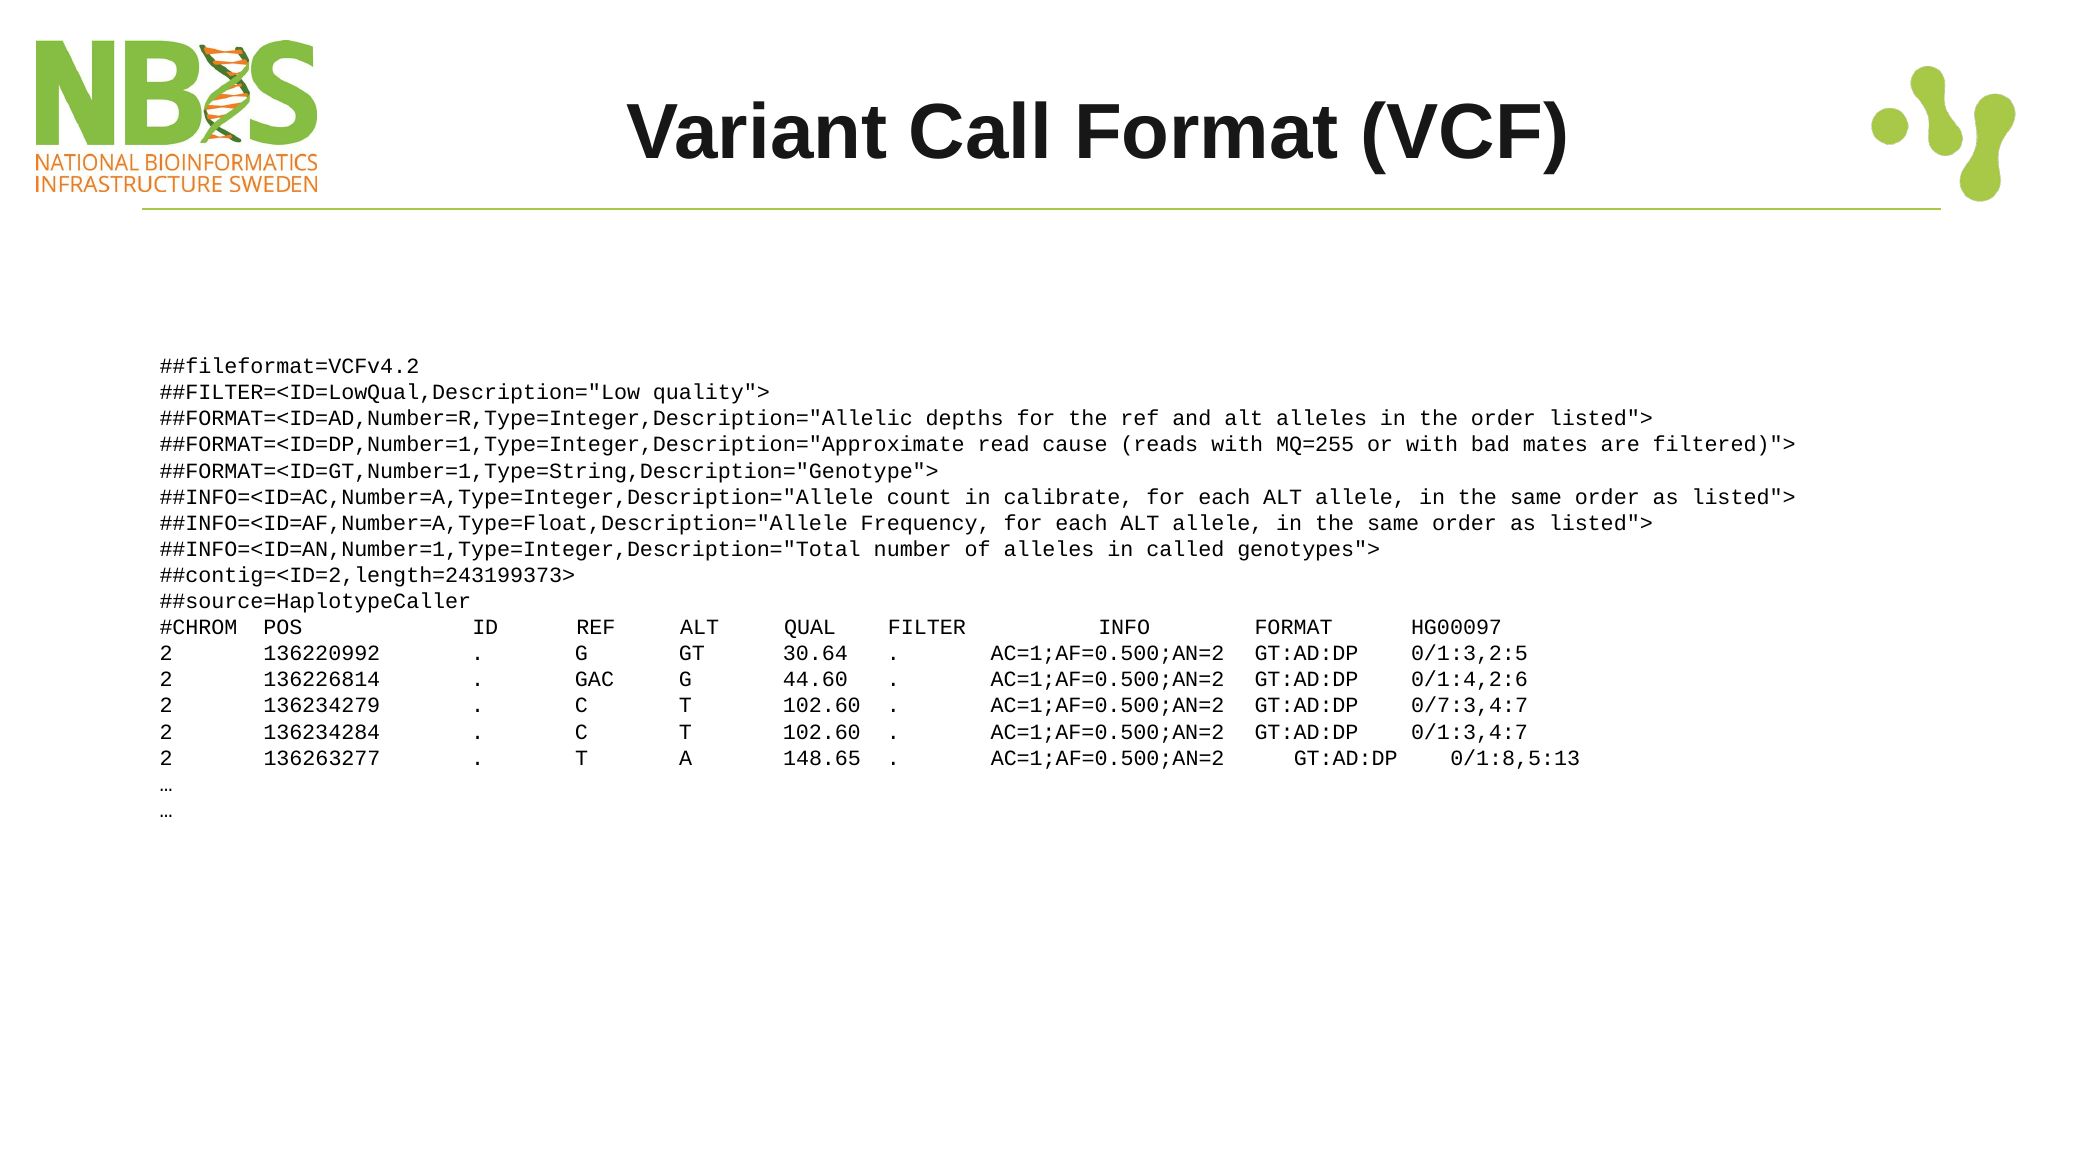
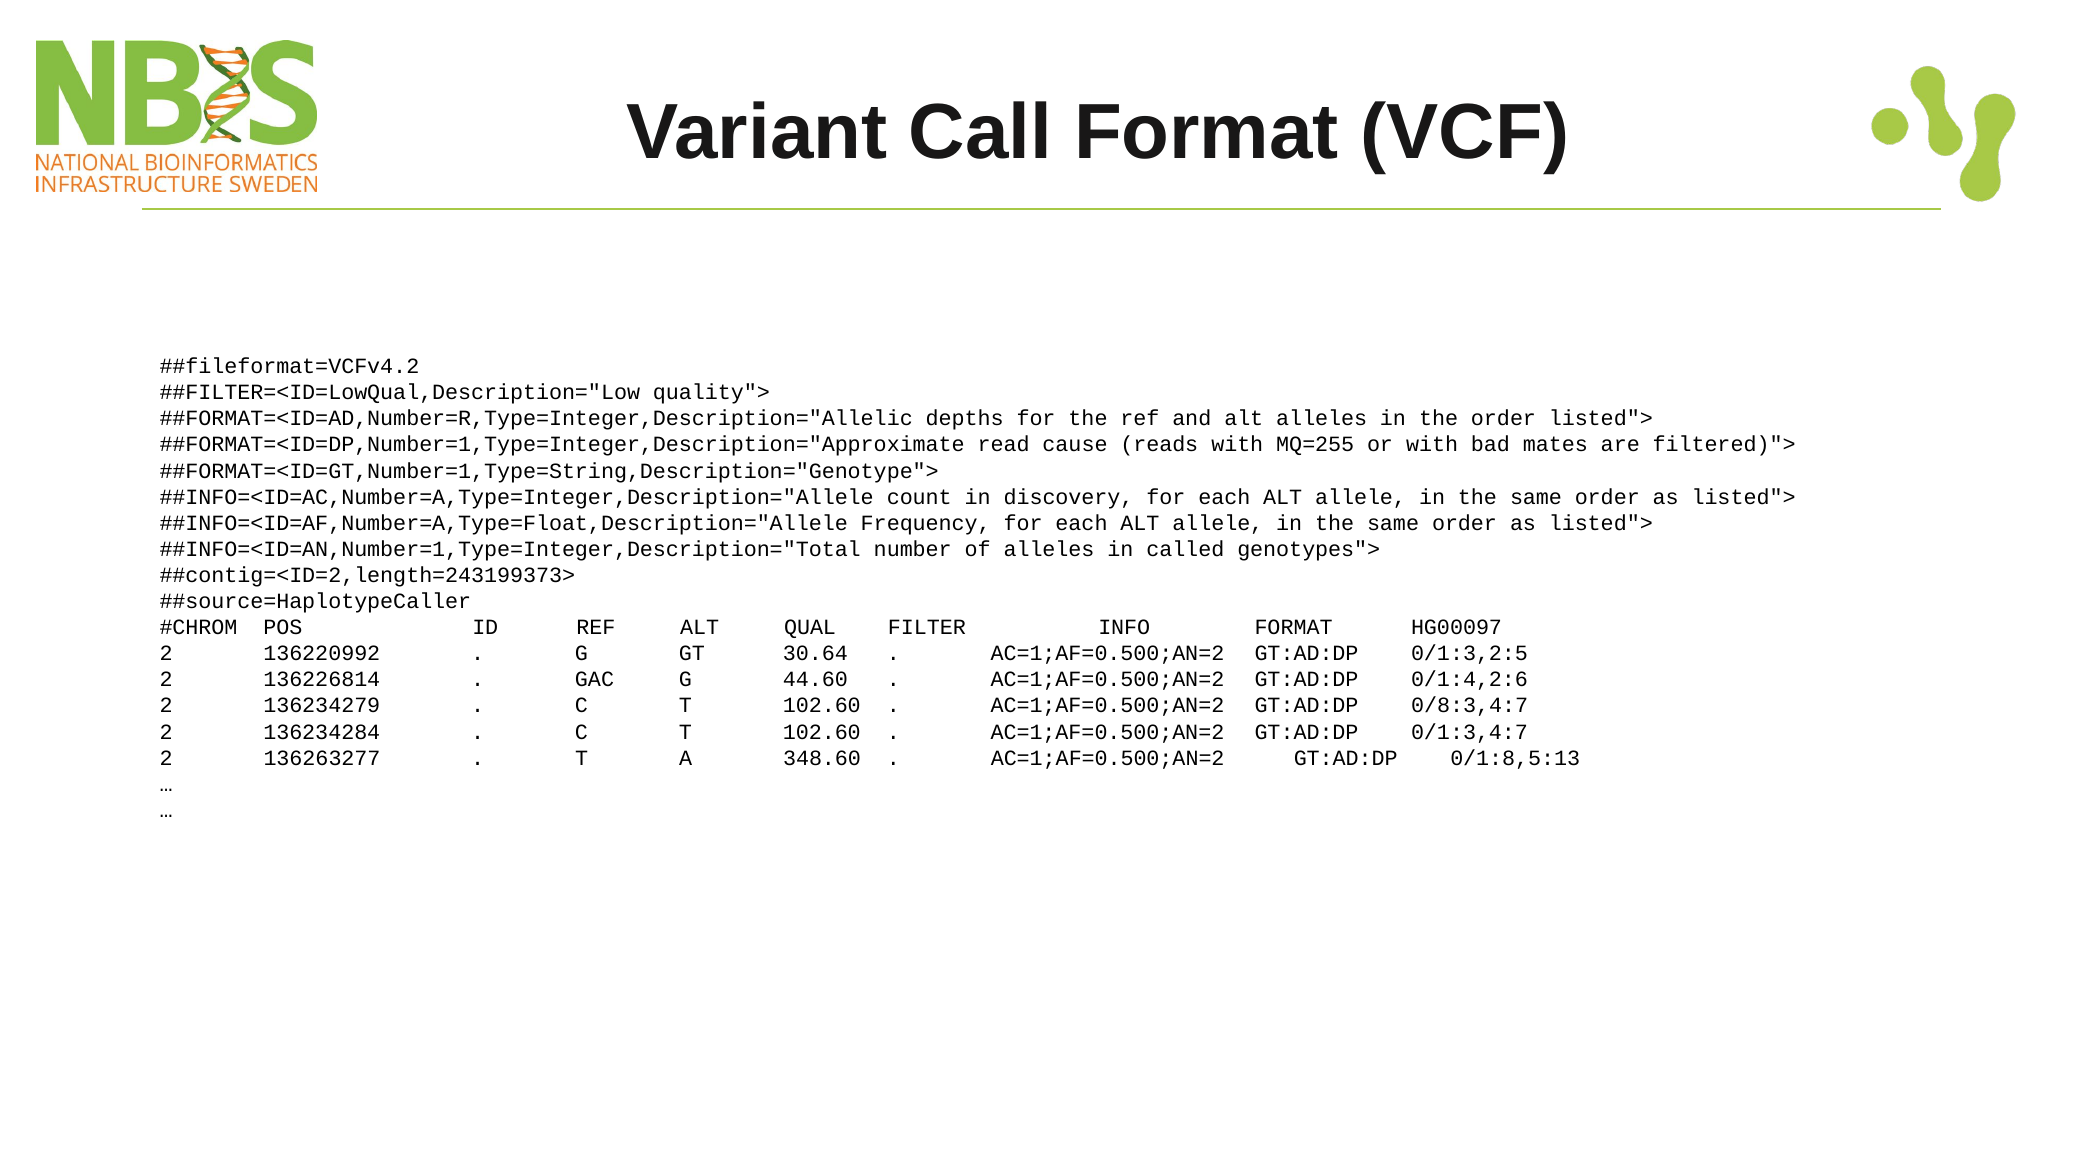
calibrate: calibrate -> discovery (1069, 497)
0/7:3,4:7: 0/7:3,4:7 -> 0/8:3,4:7 (1470, 706)
148.65: 148.65 -> 348.60 (822, 758)
